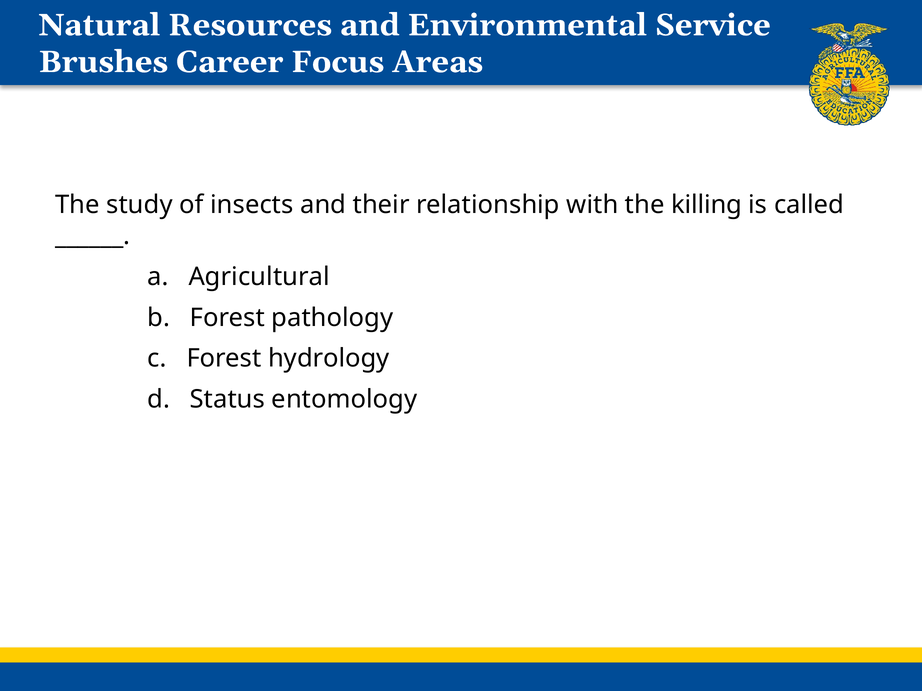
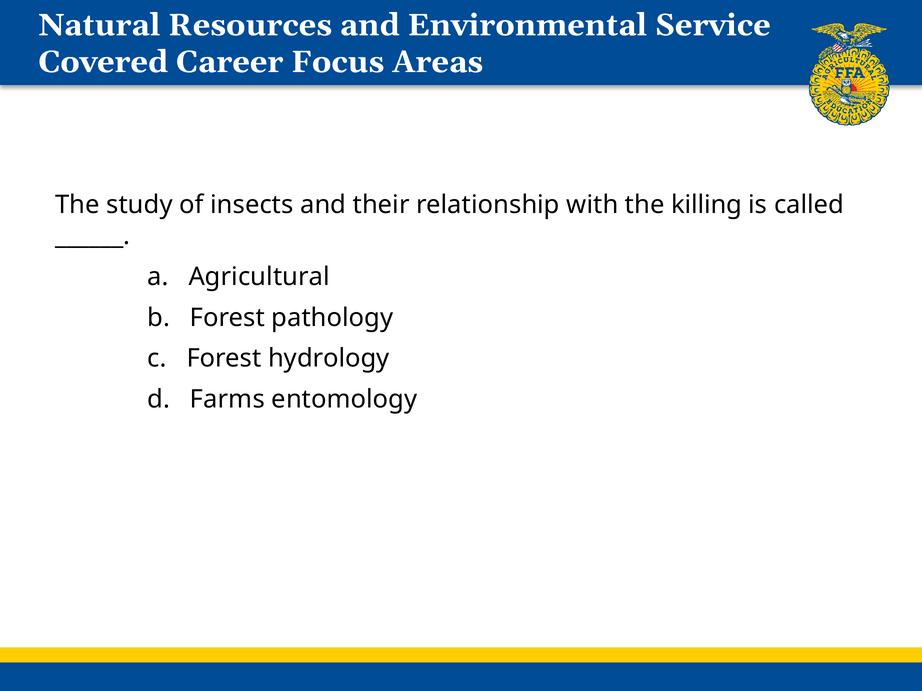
Brushes: Brushes -> Covered (103, 62)
Status: Status -> Farms (227, 400)
